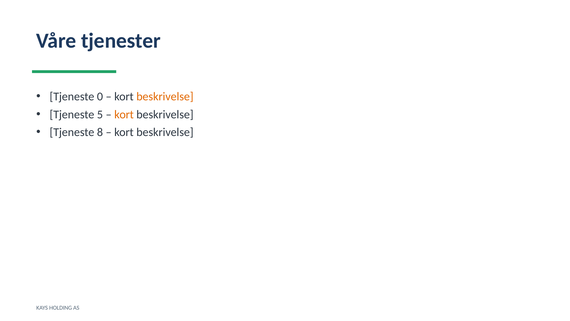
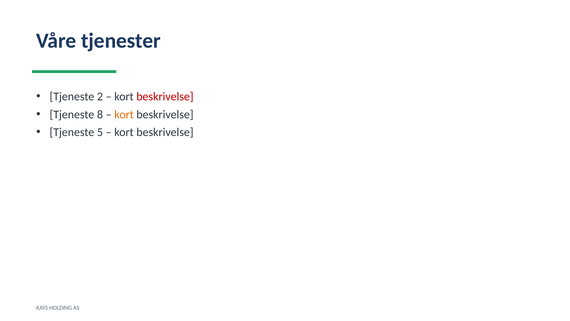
0: 0 -> 2 (100, 97)
beskrivelse colour: orange -> red (165, 97)
5: 5 -> 8 (100, 114)
8: 8 -> 5 (100, 132)
